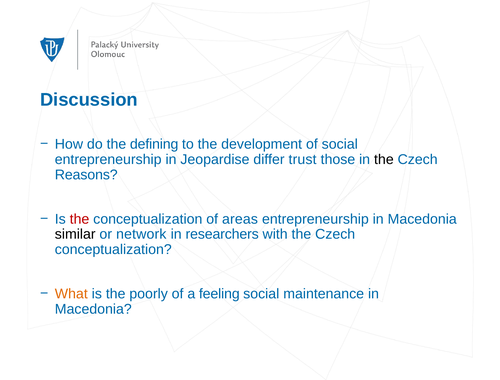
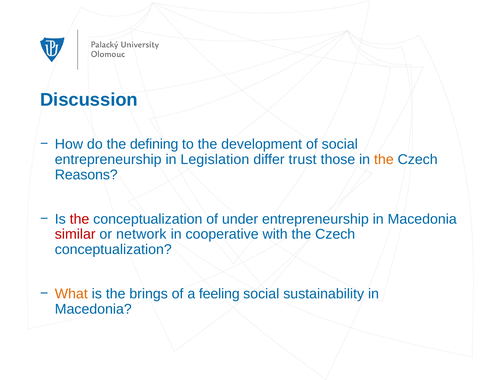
Jeopardise: Jeopardise -> Legislation (215, 159)
the colour: black -> orange (384, 159)
areas: areas -> under (240, 219)
similar colour: black -> red (75, 234)
researchers: researchers -> cooperative (222, 234)
poorly: poorly -> brings (149, 294)
maintenance: maintenance -> sustainability (324, 294)
